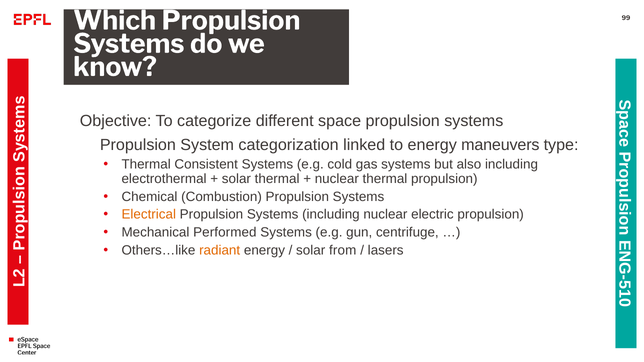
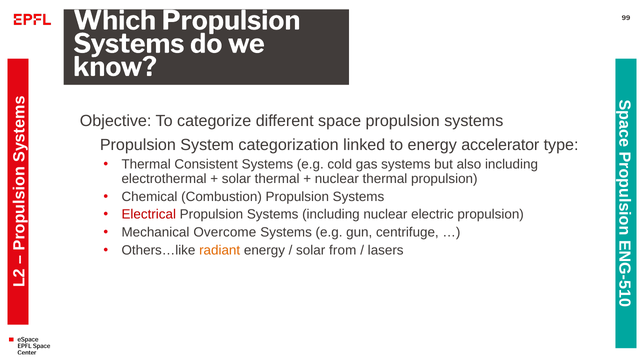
maneuvers: maneuvers -> accelerator (500, 145)
Electrical colour: orange -> red (149, 215)
Performed: Performed -> Overcome (225, 233)
